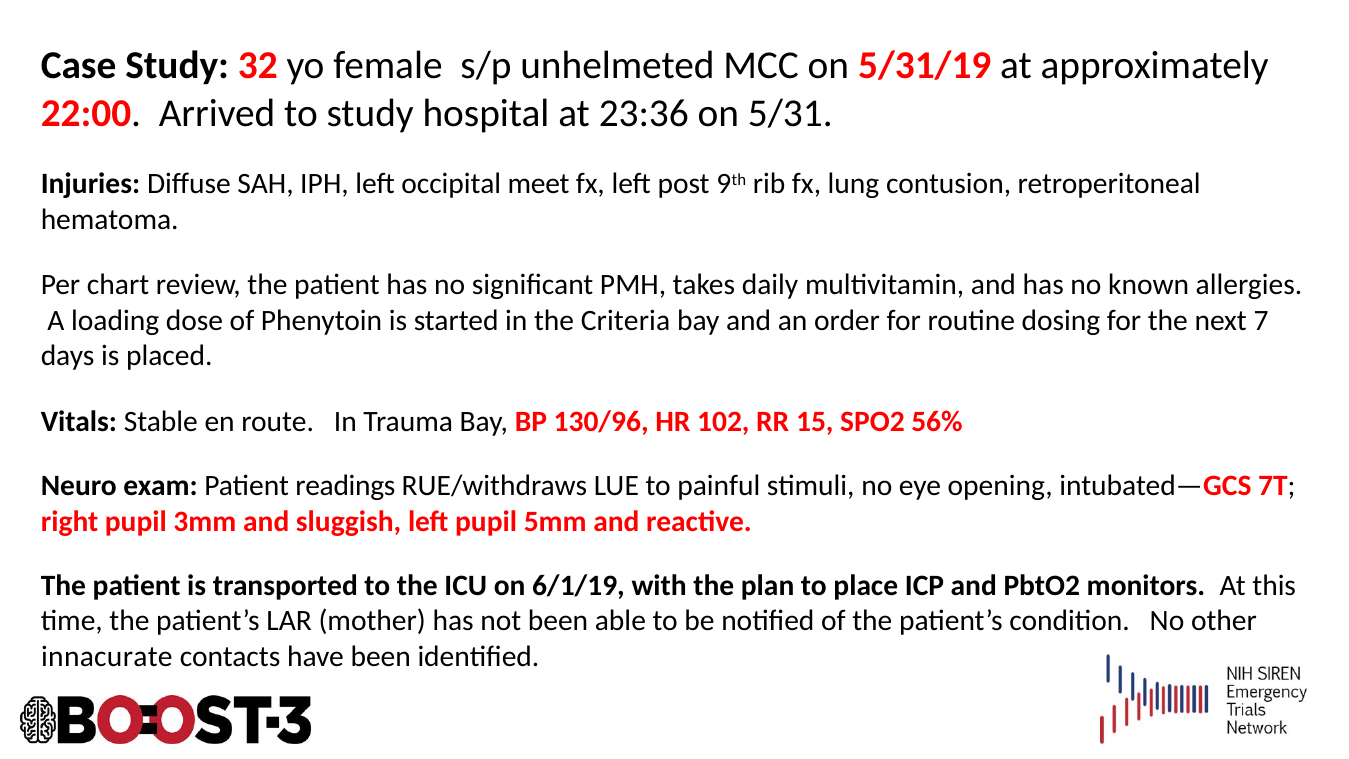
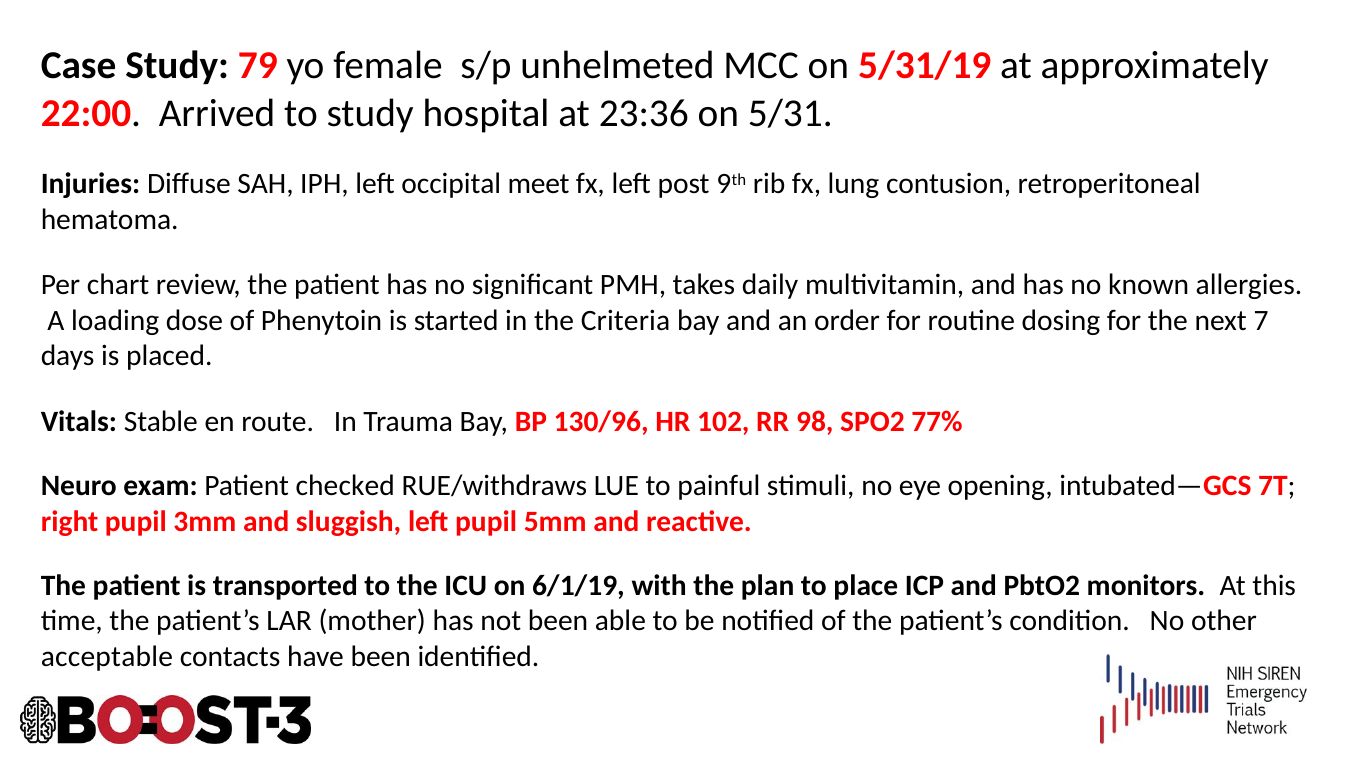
32: 32 -> 79 (258, 66)
15: 15 -> 98 (815, 422)
56%: 56% -> 77% (937, 422)
readings: readings -> checked (345, 486)
innacurate: innacurate -> acceptable (107, 656)
